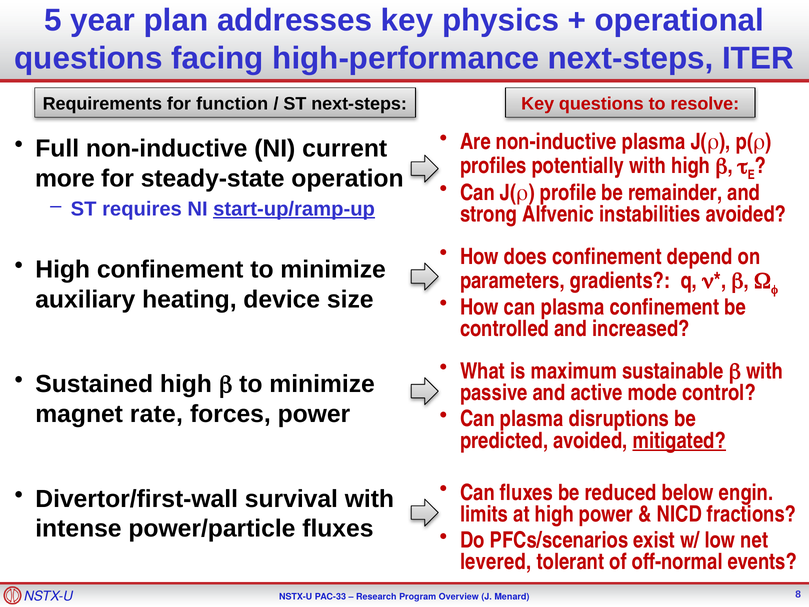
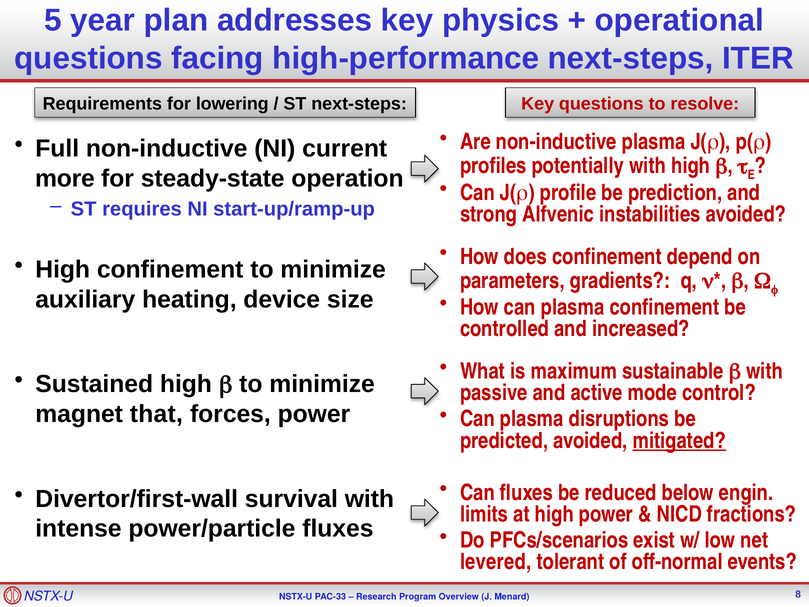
function: function -> lowering (232, 104)
remainder: remainder -> prediction (675, 193)
start-up/ramp-up underline: present -> none (294, 209)
rate: rate -> that (156, 414)
